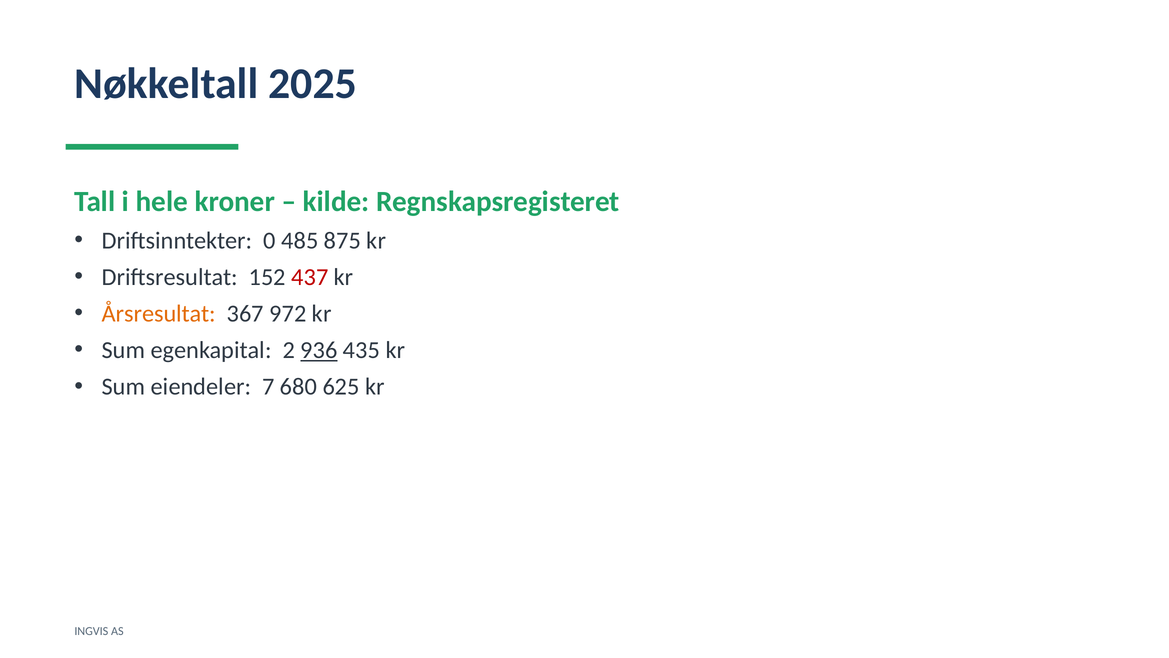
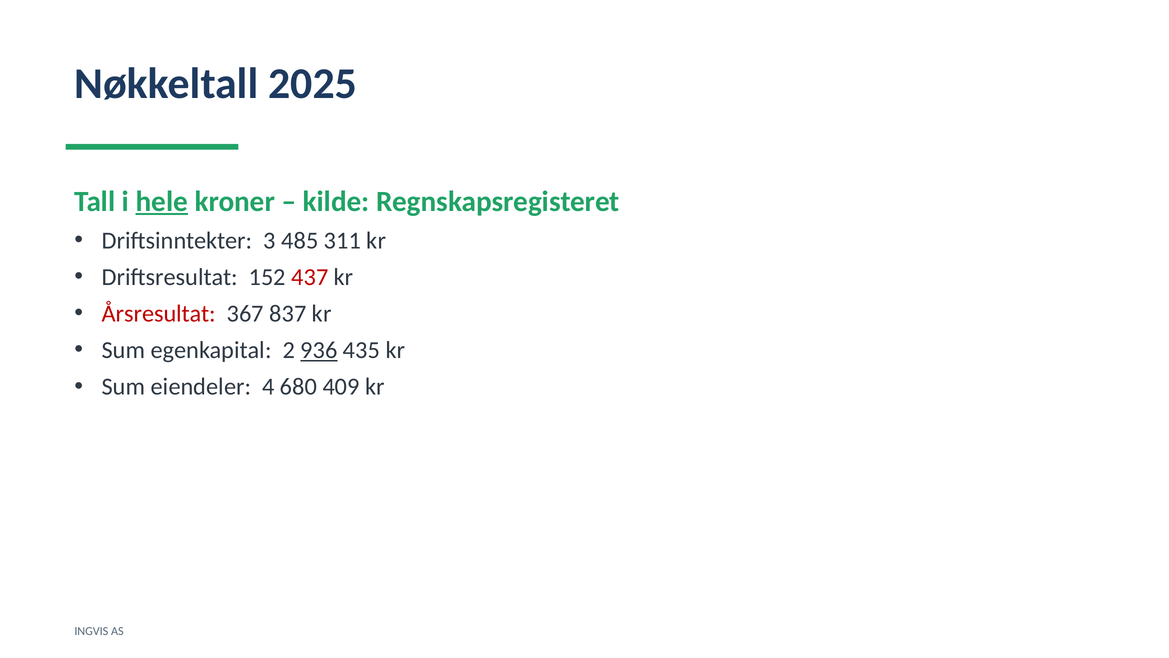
hele underline: none -> present (162, 201)
0: 0 -> 3 (270, 240)
875: 875 -> 311 (342, 240)
Årsresultat colour: orange -> red (159, 313)
972: 972 -> 837 (288, 313)
7: 7 -> 4 (268, 387)
625: 625 -> 409 (341, 387)
